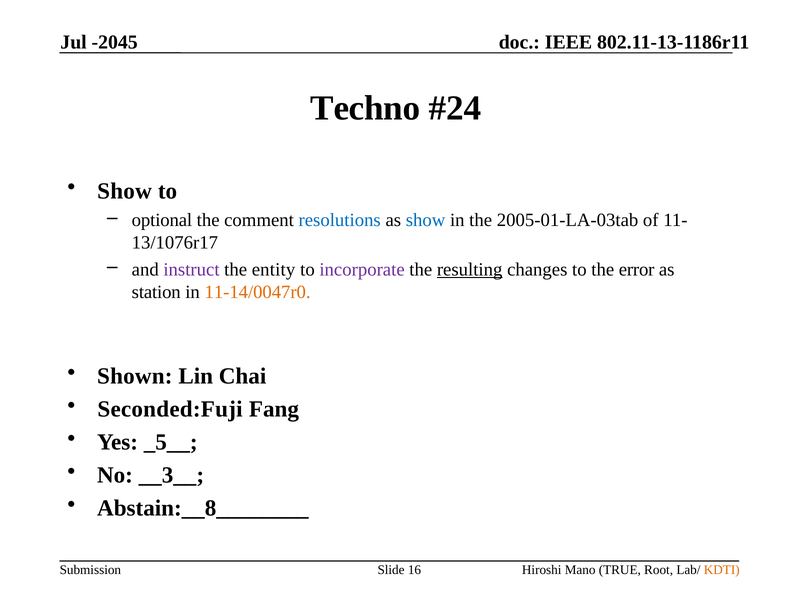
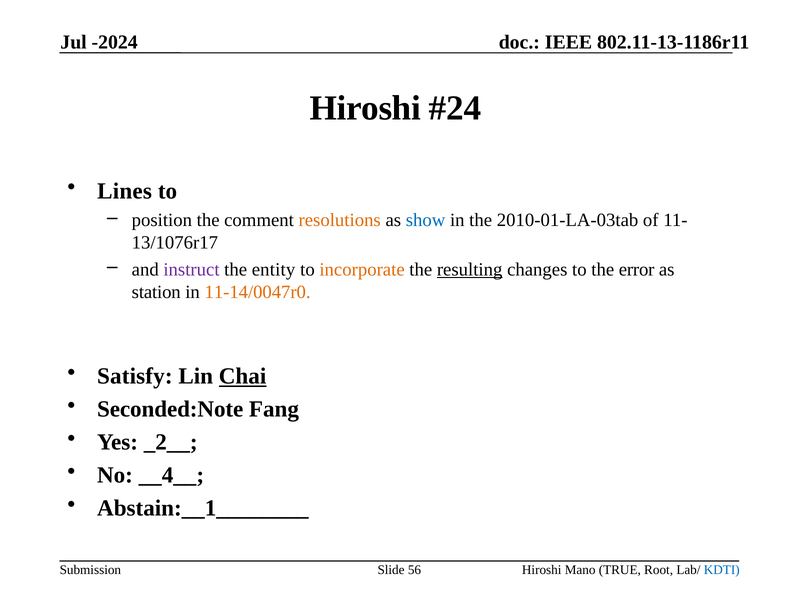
-2045: -2045 -> -2024 (115, 42)
Techno: Techno -> Hiroshi (365, 108)
Show: Show -> Lines (125, 191)
optional: optional -> position (162, 220)
resolutions colour: blue -> orange (340, 220)
2005-01-LA-03tab: 2005-01-LA-03tab -> 2010-01-LA-03tab (568, 220)
incorporate colour: purple -> orange (362, 270)
Shown: Shown -> Satisfy (135, 376)
Chai underline: none -> present (243, 376)
Seconded:Fuji: Seconded:Fuji -> Seconded:Note (170, 409)
_5__: _5__ -> _2__ (171, 442)
__3__: __3__ -> __4__ (171, 475)
Abstain:__8________: Abstain:__8________ -> Abstain:__1________ (203, 508)
16: 16 -> 56 (414, 570)
KDTI colour: orange -> blue (722, 570)
